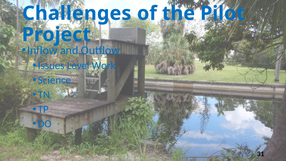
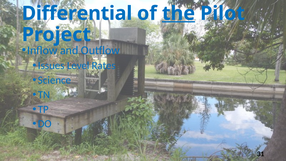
Challenges: Challenges -> Differential (77, 13)
the underline: none -> present (179, 13)
Work: Work -> Rates (104, 65)
